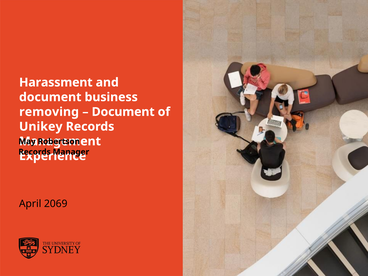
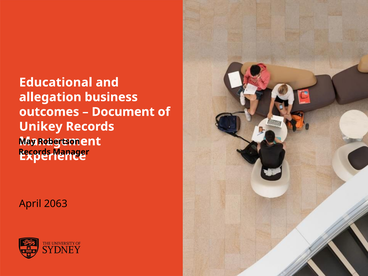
Harassment: Harassment -> Educational (56, 82)
document: document -> allegation (50, 97)
removing: removing -> outcomes (49, 112)
2069: 2069 -> 2063 (56, 204)
